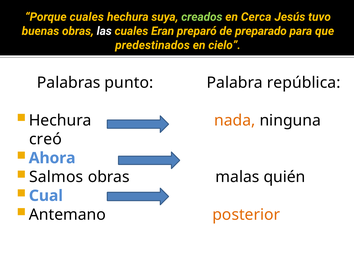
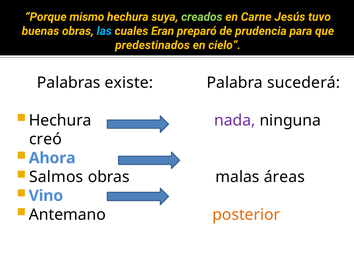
Porque cuales: cuales -> mismo (87, 17)
Cerca: Cerca -> Carne (256, 17)
las colour: white -> light blue (104, 31)
preparado: preparado -> prudencia (261, 31)
punto: punto -> existe (129, 83)
república: república -> sucederá (304, 83)
nada colour: orange -> purple (235, 121)
quién: quién -> áreas (284, 177)
Cual: Cual -> Vino (46, 196)
